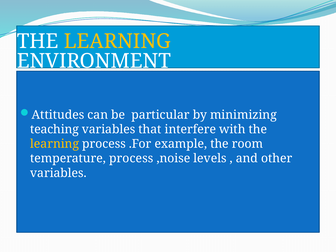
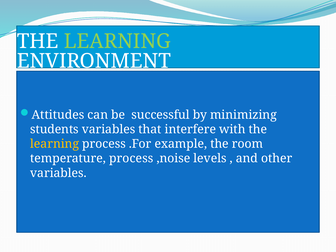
LEARNING colour: yellow -> light green (117, 41)
particular: particular -> successful (161, 115)
teaching: teaching -> students (54, 129)
